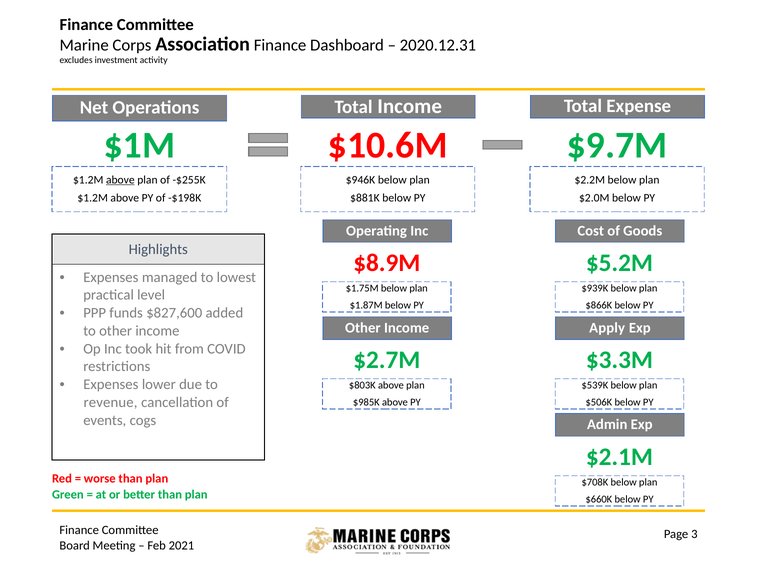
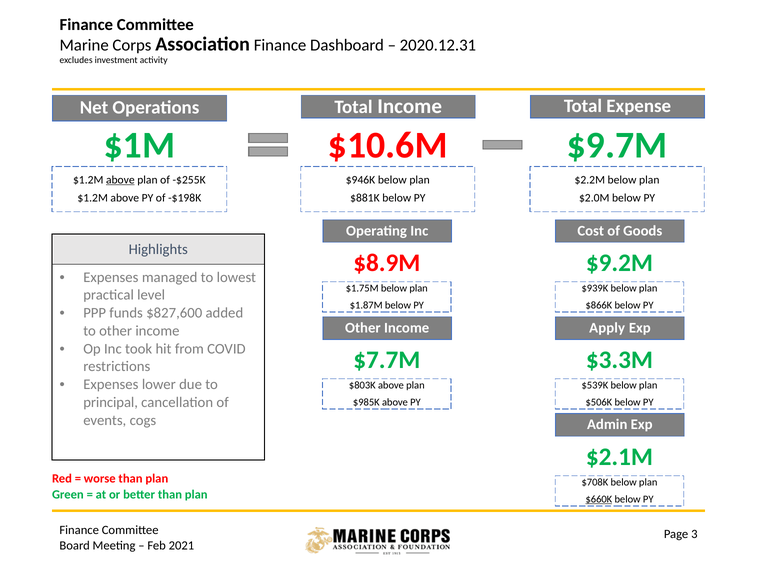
$5.2M: $5.2M -> $9.2M (619, 263)
$2.7M: $2.7M -> $7.7M (387, 360)
revenue: revenue -> principal (111, 403)
$660K underline: none -> present (599, 500)
